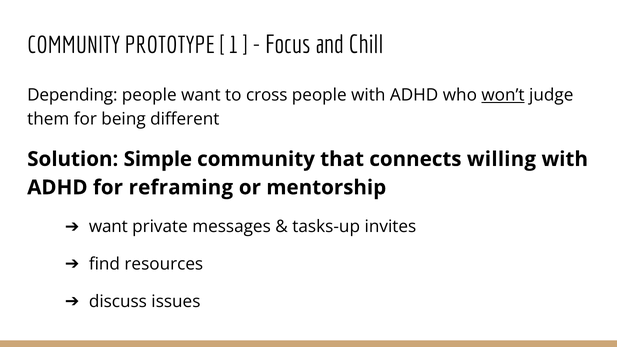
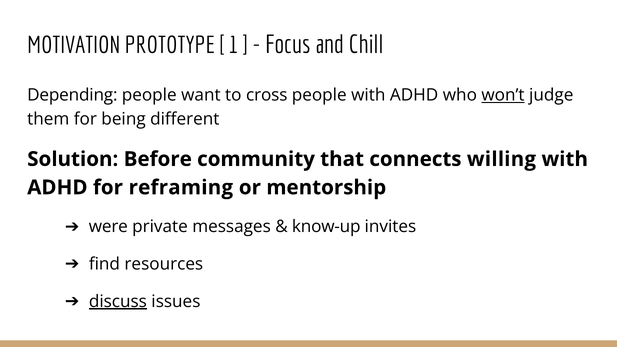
COMMUNITY: COMMUNITY -> MOTIVATION (74, 45)
Simple: Simple -> Before (158, 159)
want: want -> were (108, 227)
tasks-up: tasks-up -> know-up (326, 227)
discuss underline: none -> present (118, 301)
